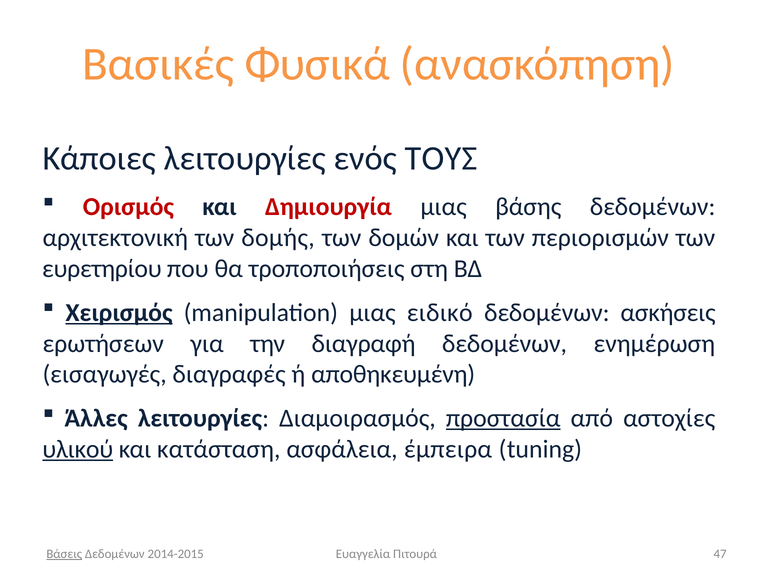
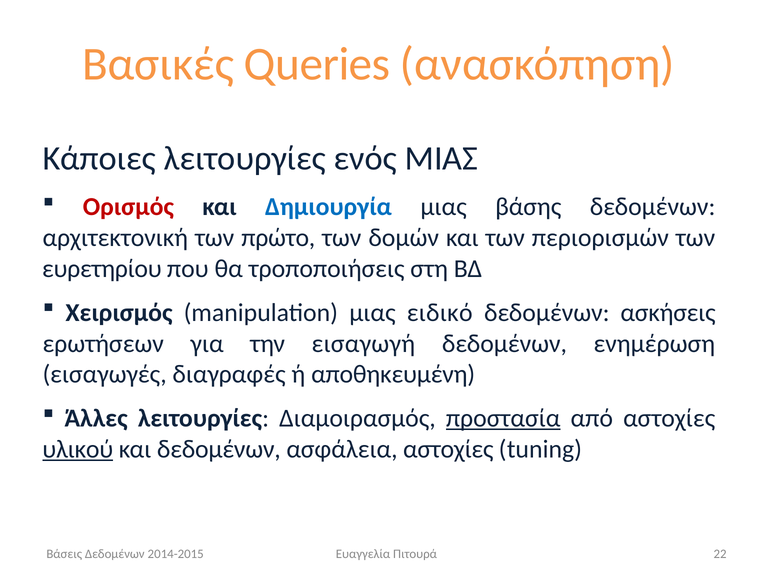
Φυσικά: Φυσικά -> Queries (317, 64)
ενός ΤΟΥΣ: ΤΟΥΣ -> ΜΙΑΣ (441, 158)
Δημιουργία colour: red -> blue (328, 207)
δομής: δομής -> πρώτο (278, 238)
Χειρισμός underline: present -> none (119, 312)
διαγραφή: διαγραφή -> εισαγωγή (363, 343)
και κατάσταση: κατάσταση -> δεδομένων (219, 449)
ασφάλεια έμπειρα: έμπειρα -> αστοχίες (448, 449)
Βάσεις underline: present -> none (64, 554)
47: 47 -> 22 (720, 554)
